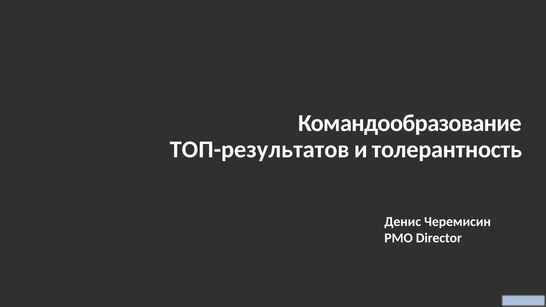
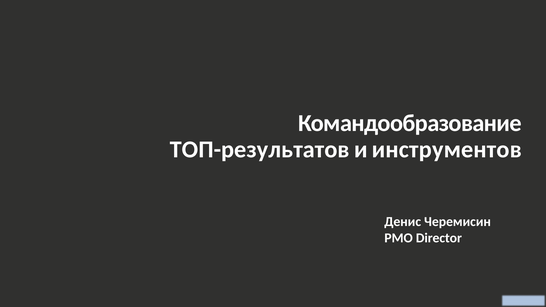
толерантность: толерантность -> инструментов (447, 149)
